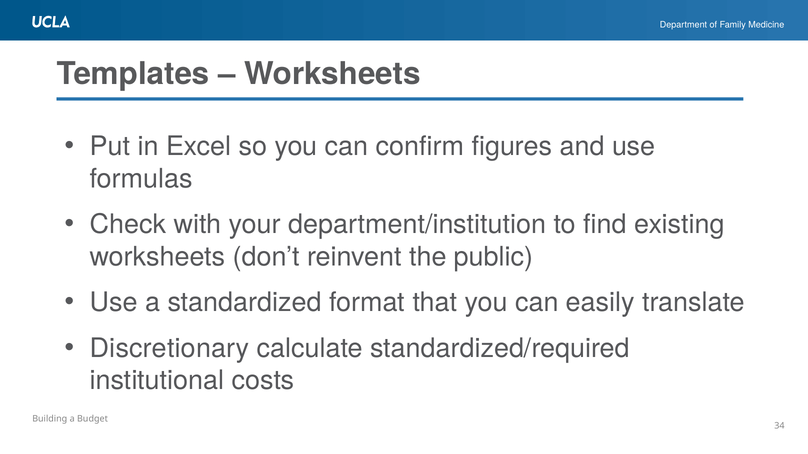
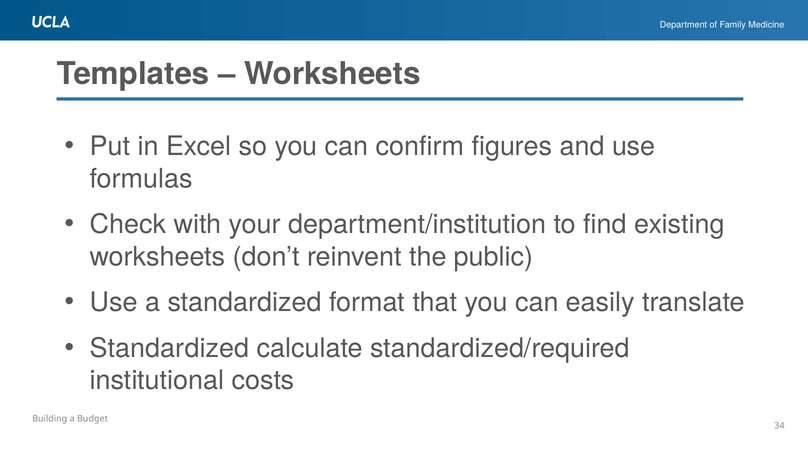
Discretionary: Discretionary -> Standardized (169, 349)
